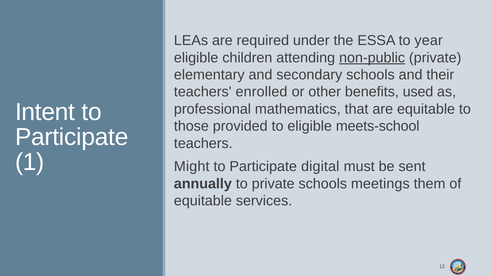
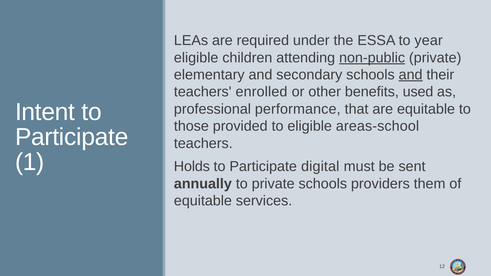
and underline: none -> present (411, 75)
mathematics: mathematics -> performance (298, 109)
meets-school: meets-school -> areas-school (378, 126)
Might: Might -> Holds (192, 167)
meetings: meetings -> providers (380, 184)
